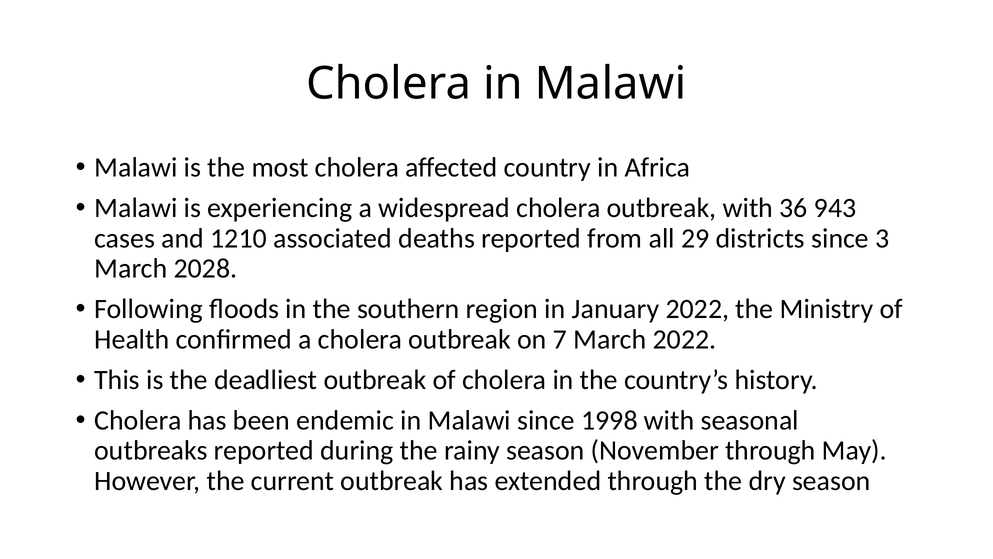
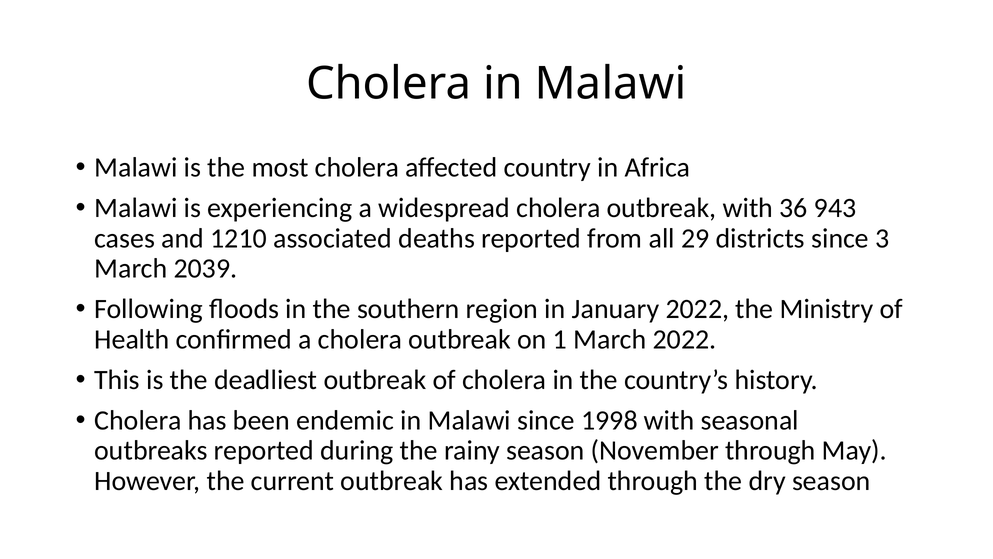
2028: 2028 -> 2039 (205, 268)
7: 7 -> 1 (560, 339)
